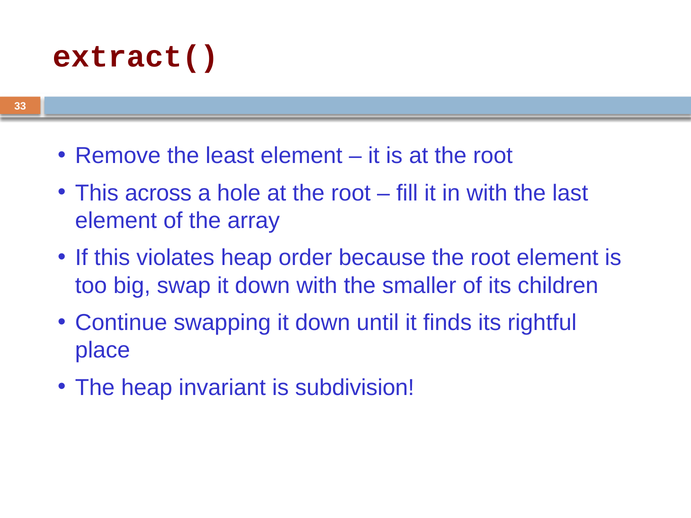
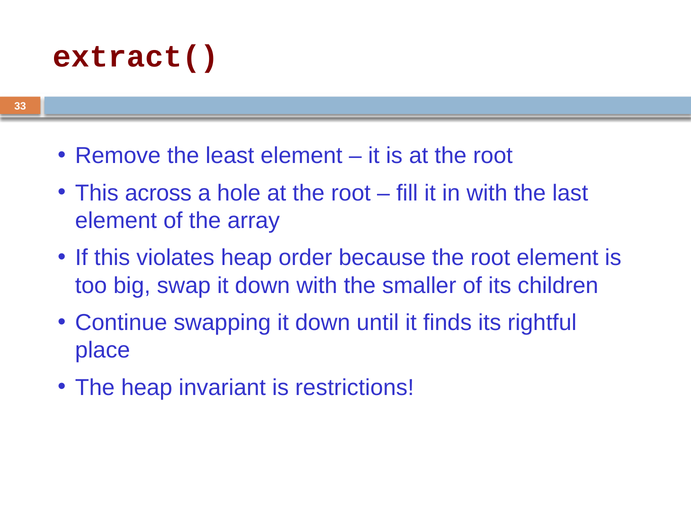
subdivision: subdivision -> restrictions (355, 388)
